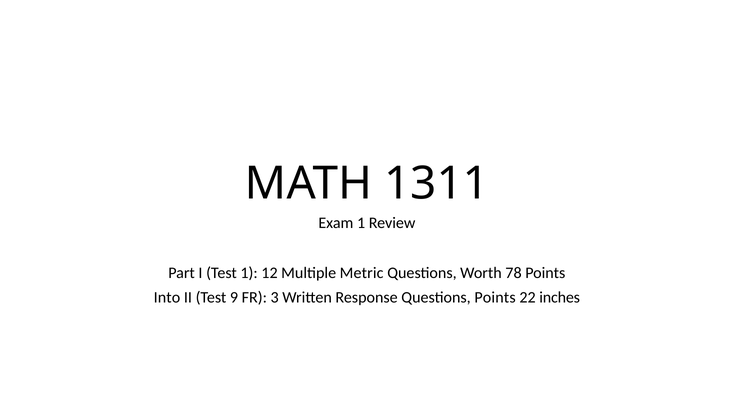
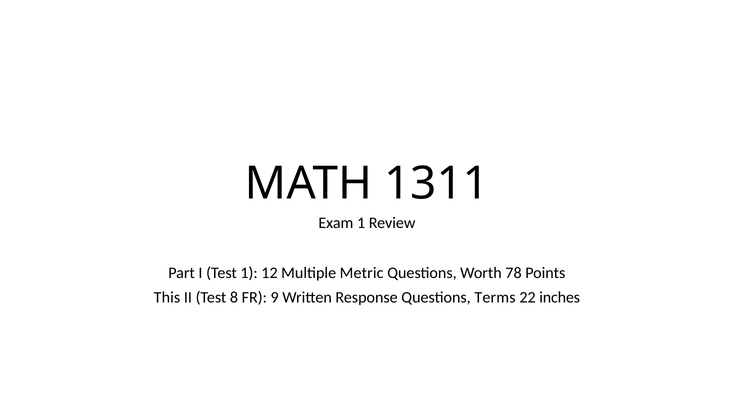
Into: Into -> This (167, 298)
9: 9 -> 8 (234, 298)
3: 3 -> 9 (275, 298)
Questions Points: Points -> Terms (495, 298)
